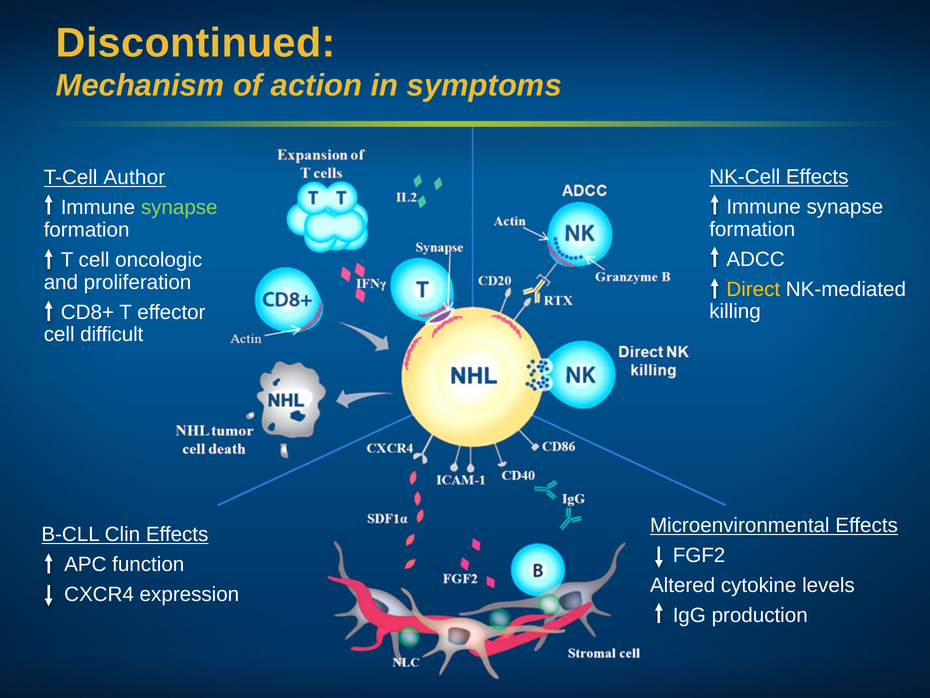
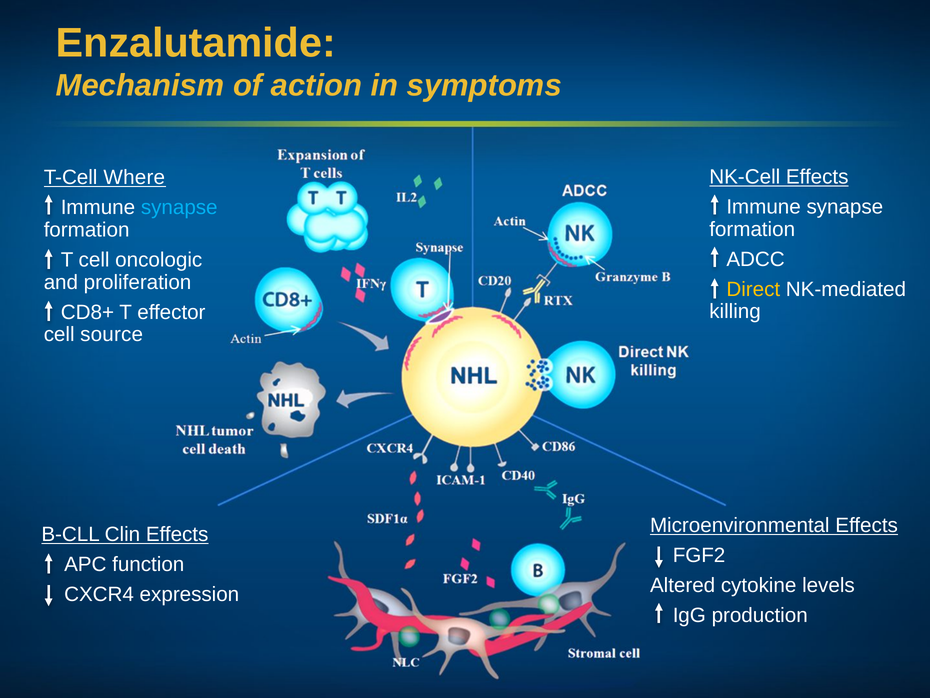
Discontinued: Discontinued -> Enzalutamide (196, 43)
Author: Author -> Where (134, 177)
synapse colour: light green -> light blue (179, 207)
difficult: difficult -> source (112, 334)
